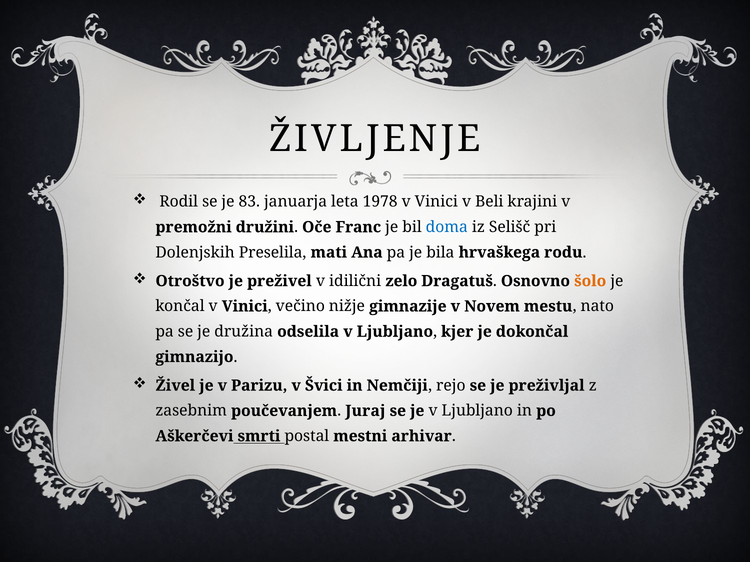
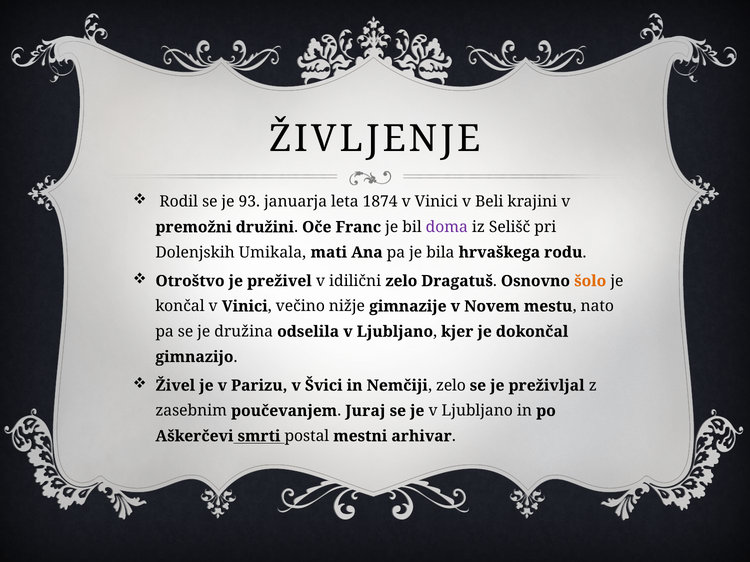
83: 83 -> 93 (249, 202)
1978: 1978 -> 1874 (380, 202)
doma colour: blue -> purple (447, 227)
Preselila: Preselila -> Umikala (272, 253)
Nemčiji rejo: rejo -> zelo (451, 386)
